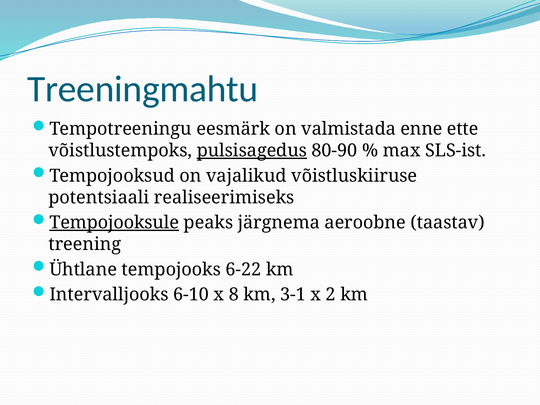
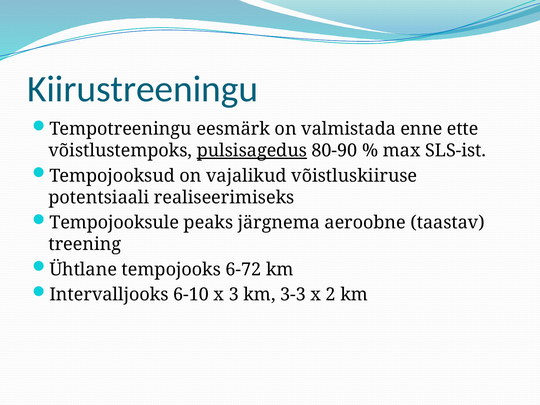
Treeningmahtu: Treeningmahtu -> Kiirustreeningu (143, 89)
Tempojooksule underline: present -> none (114, 223)
6-22: 6-22 -> 6-72 (243, 269)
8: 8 -> 3 (234, 295)
3-1: 3-1 -> 3-3 (293, 295)
